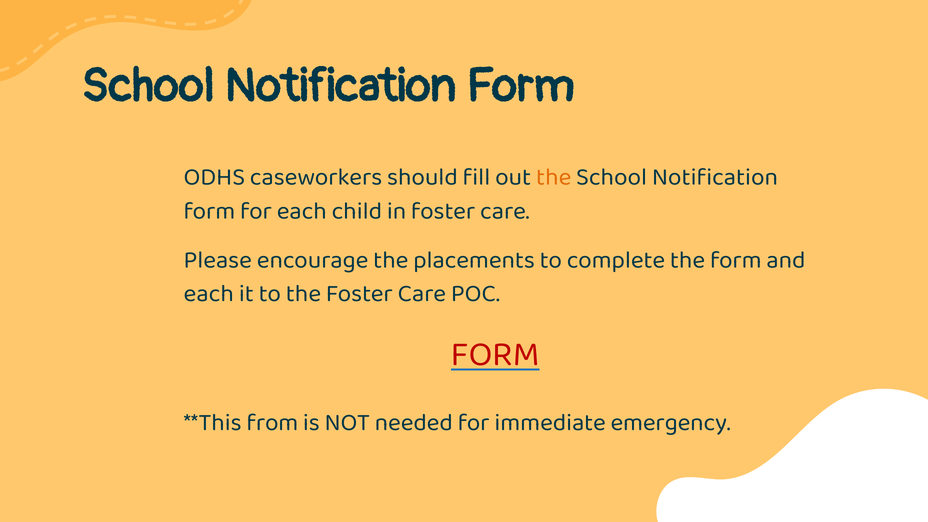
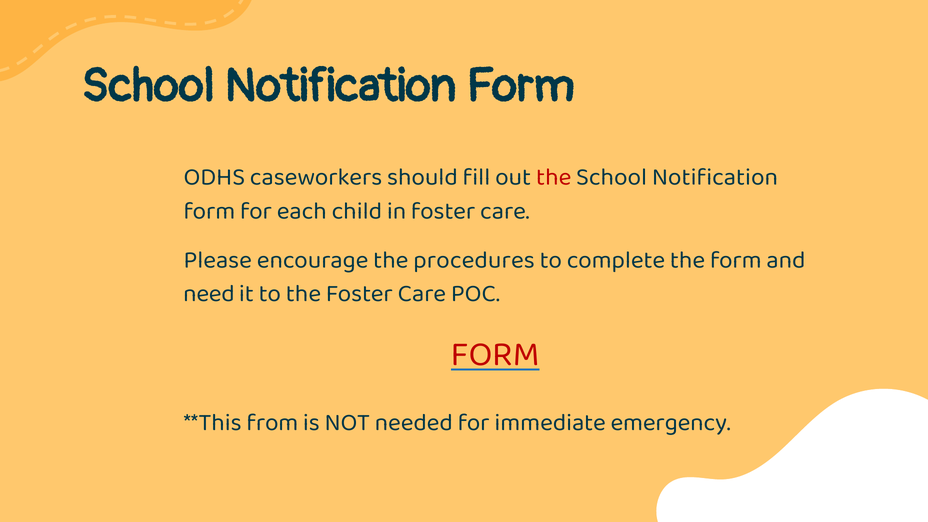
the colour: orange -> red (554, 177)
placements: placements -> procedures (474, 260)
each: each -> need (209, 293)
